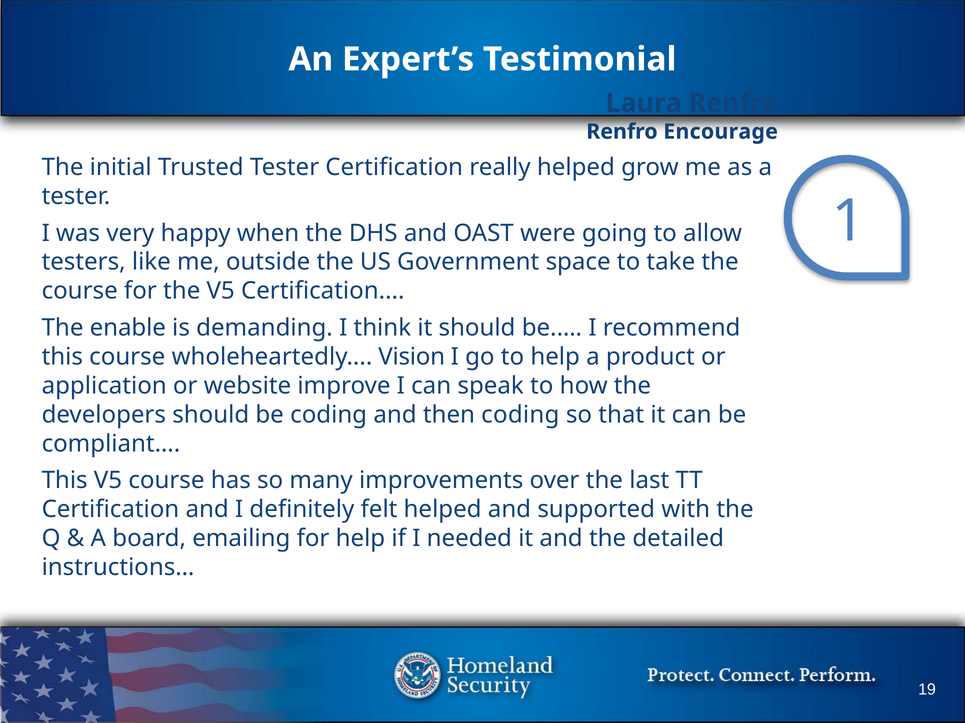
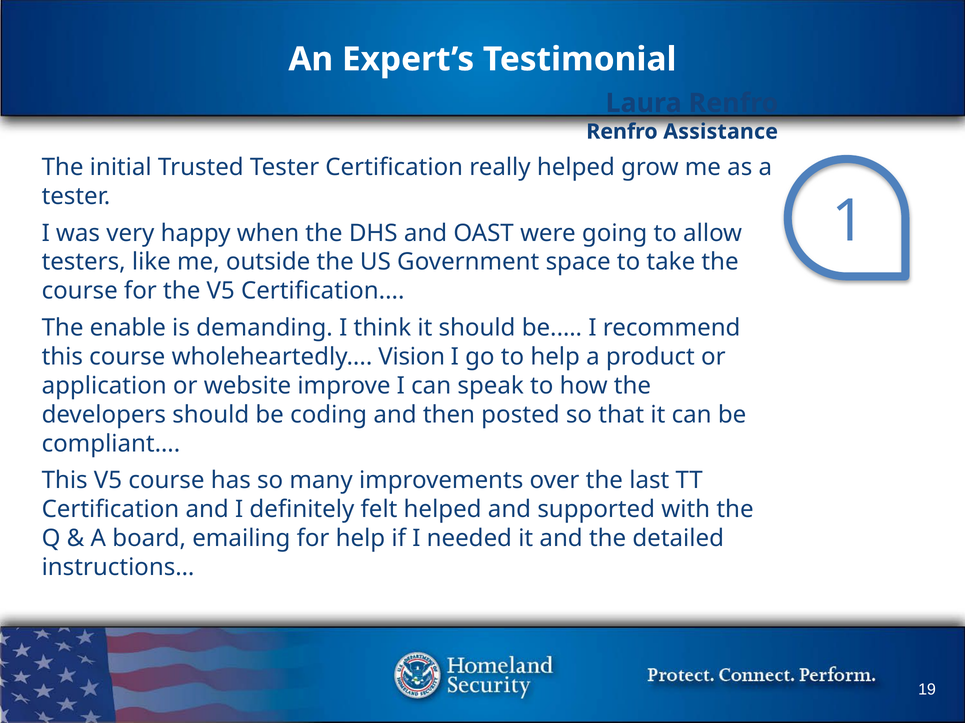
Encourage: Encourage -> Assistance (721, 132)
then coding: coding -> posted (520, 415)
